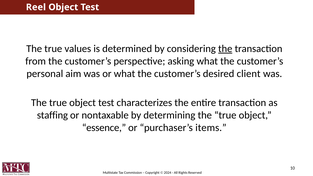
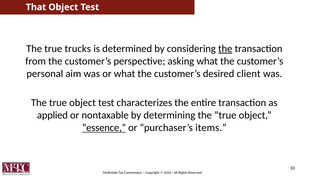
Reel: Reel -> That (36, 7)
values: values -> trucks (78, 49)
staffing: staffing -> applied (52, 115)
essence underline: none -> present (104, 128)
